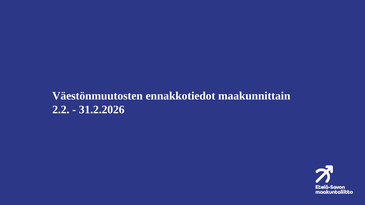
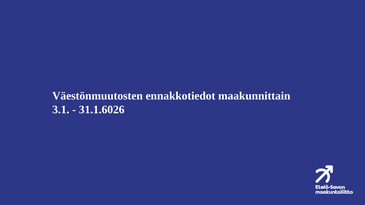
2.2: 2.2 -> 3.1 (61, 110)
31.2.2026: 31.2.2026 -> 31.1.6026 (102, 110)
